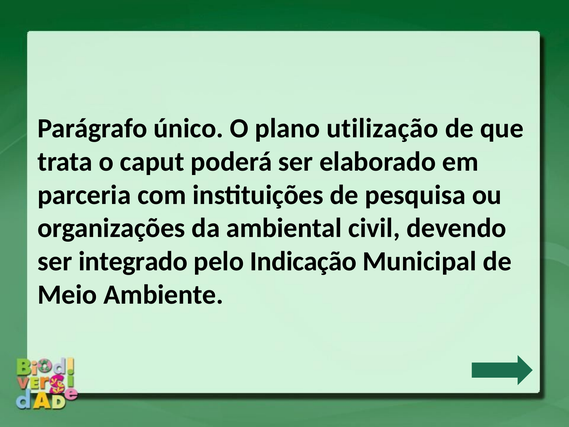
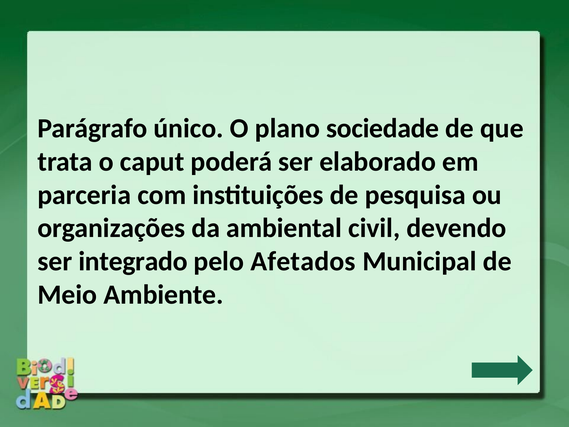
utilização: utilização -> sociedade (383, 128)
Indicação: Indicação -> Afetados (303, 261)
